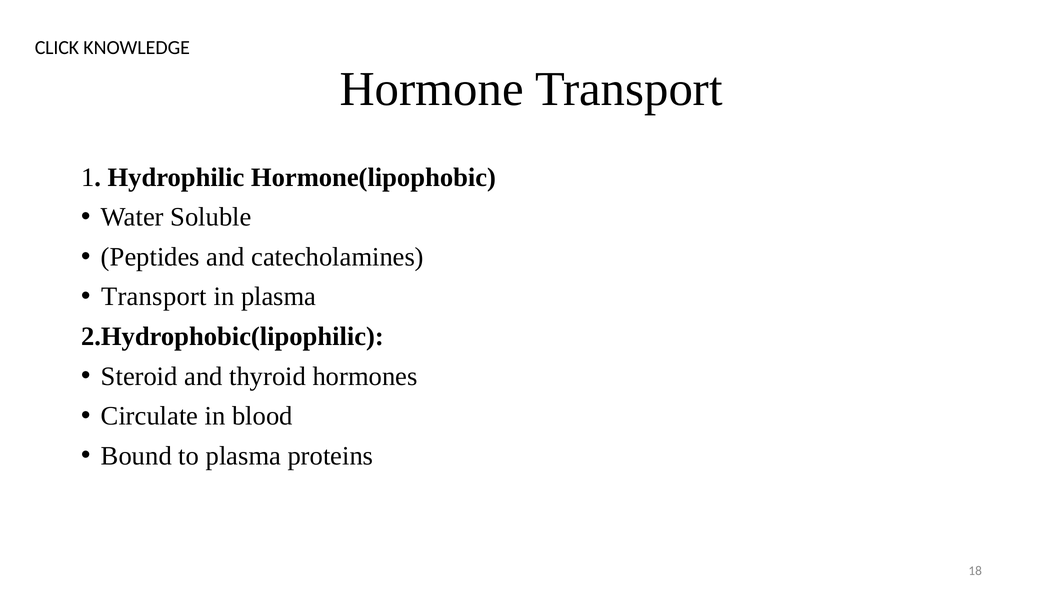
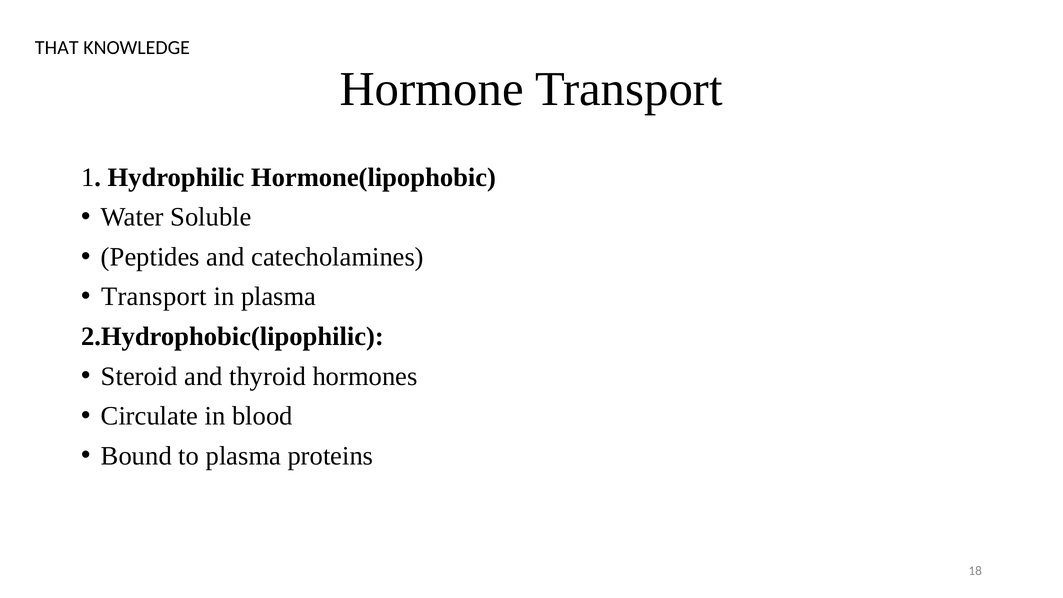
CLICK: CLICK -> THAT (57, 48)
